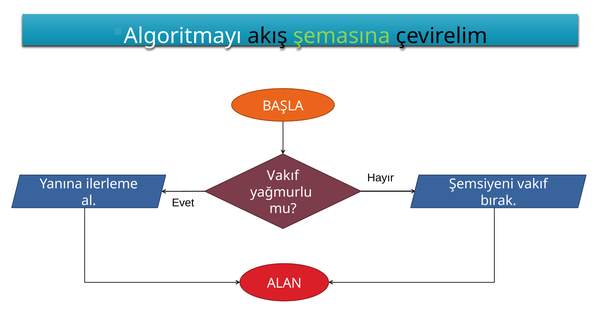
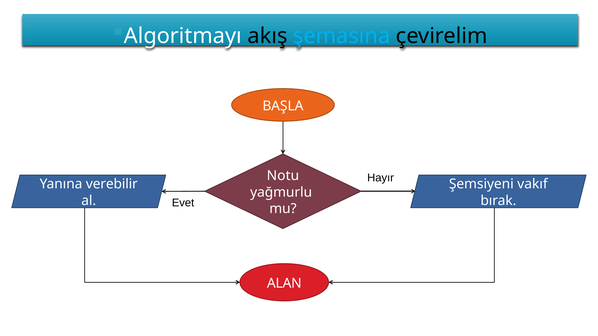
şemasına colour: light green -> light blue (342, 36)
Vakıf: Vakıf -> Notu (283, 176)
ilerleme: ilerleme -> verebilir (112, 184)
